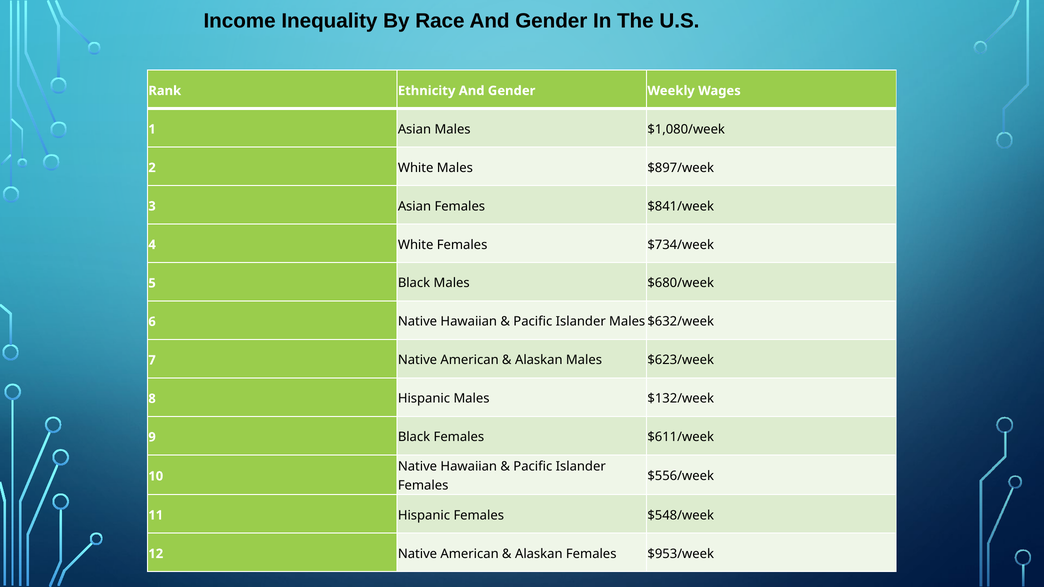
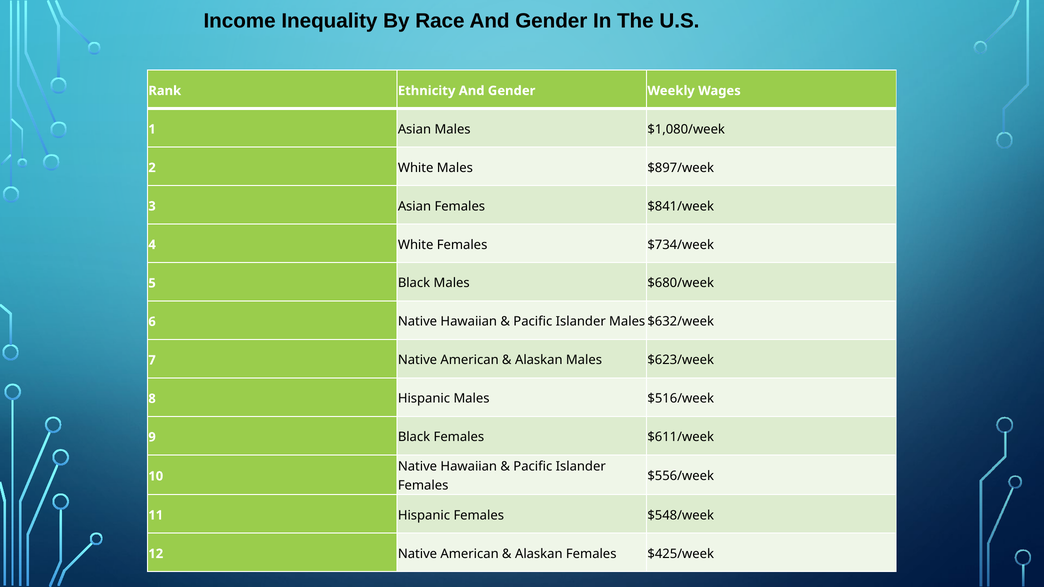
$132/week: $132/week -> $516/week (681, 399)
$953/week: $953/week -> $425/week (681, 554)
